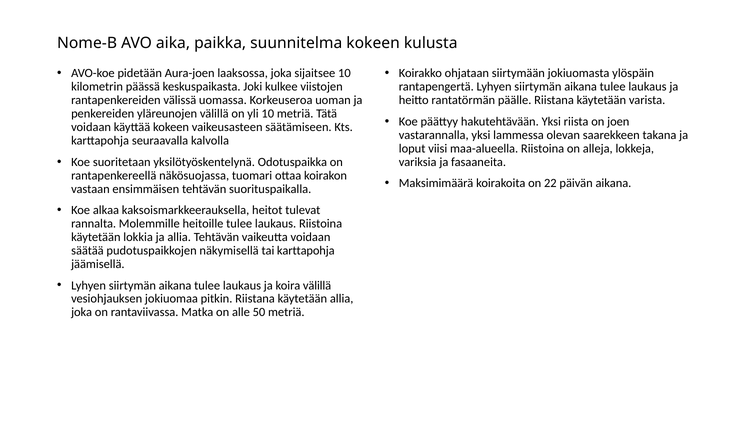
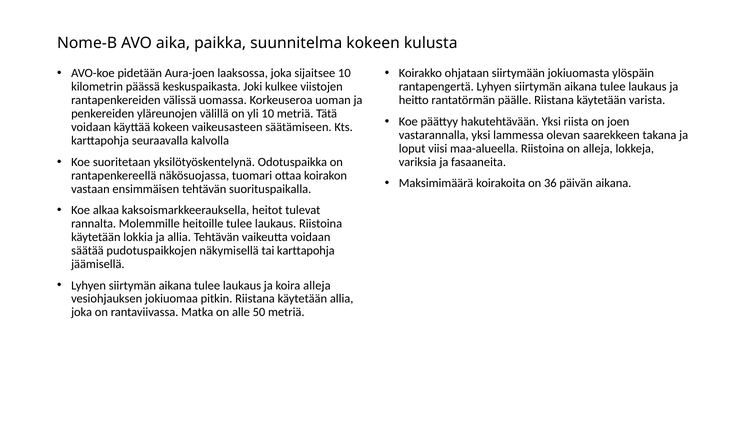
22: 22 -> 36 (550, 183)
koira välillä: välillä -> alleja (317, 285)
